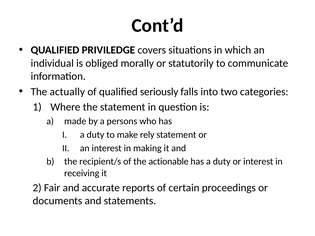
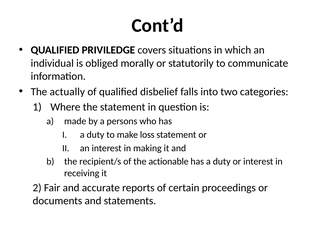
seriously: seriously -> disbelief (159, 92)
rely: rely -> loss (147, 135)
